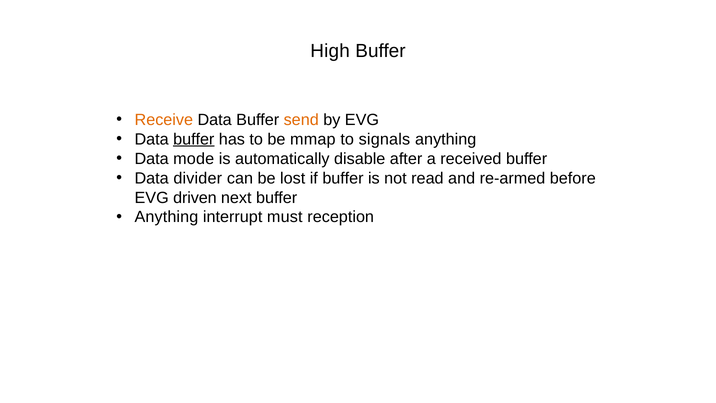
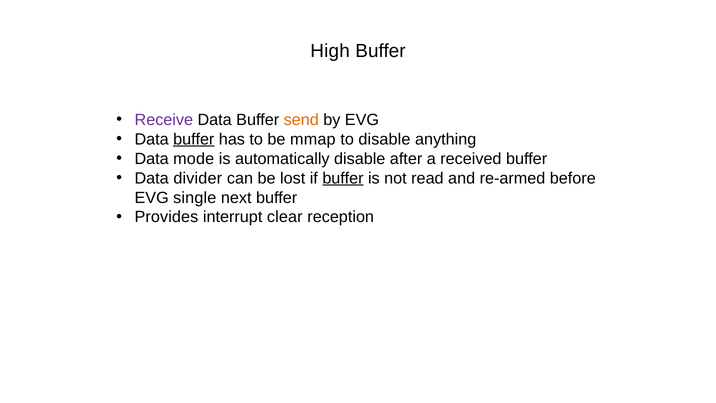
Receive colour: orange -> purple (164, 120)
to signals: signals -> disable (384, 139)
buffer underline: none -> present (343, 178)
driven: driven -> single (195, 198)
Anything: Anything -> Provides (166, 217)
must: must -> clear (285, 217)
